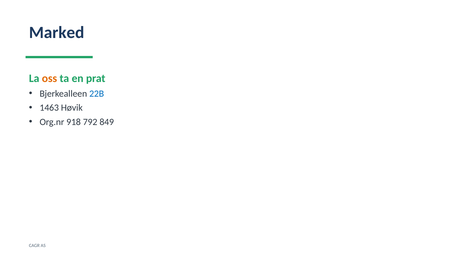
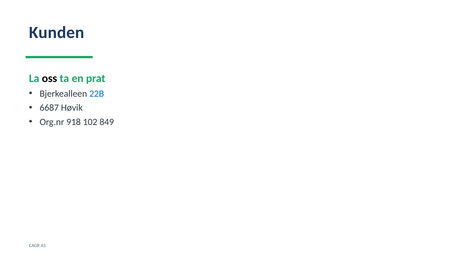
Marked: Marked -> Kunden (57, 32)
oss colour: orange -> black (49, 78)
1463: 1463 -> 6687 (49, 108)
792: 792 -> 102 (90, 122)
